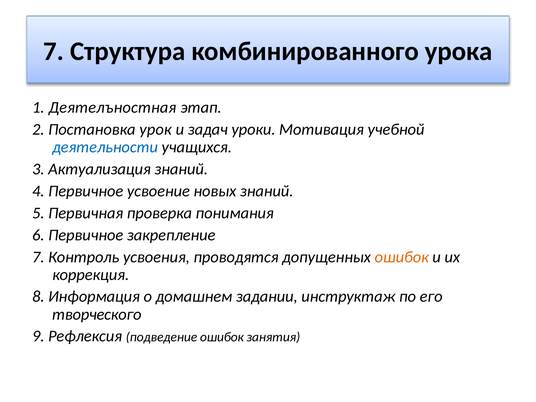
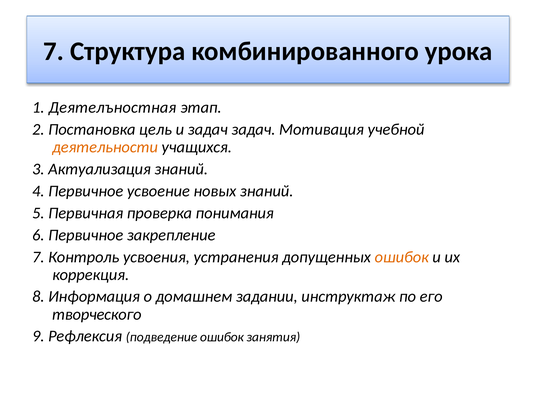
урок: урок -> цель (156, 129)
задач уроки: уроки -> задач (253, 129)
деятельности colour: blue -> orange (105, 147)
проводятся: проводятся -> устранения (236, 257)
